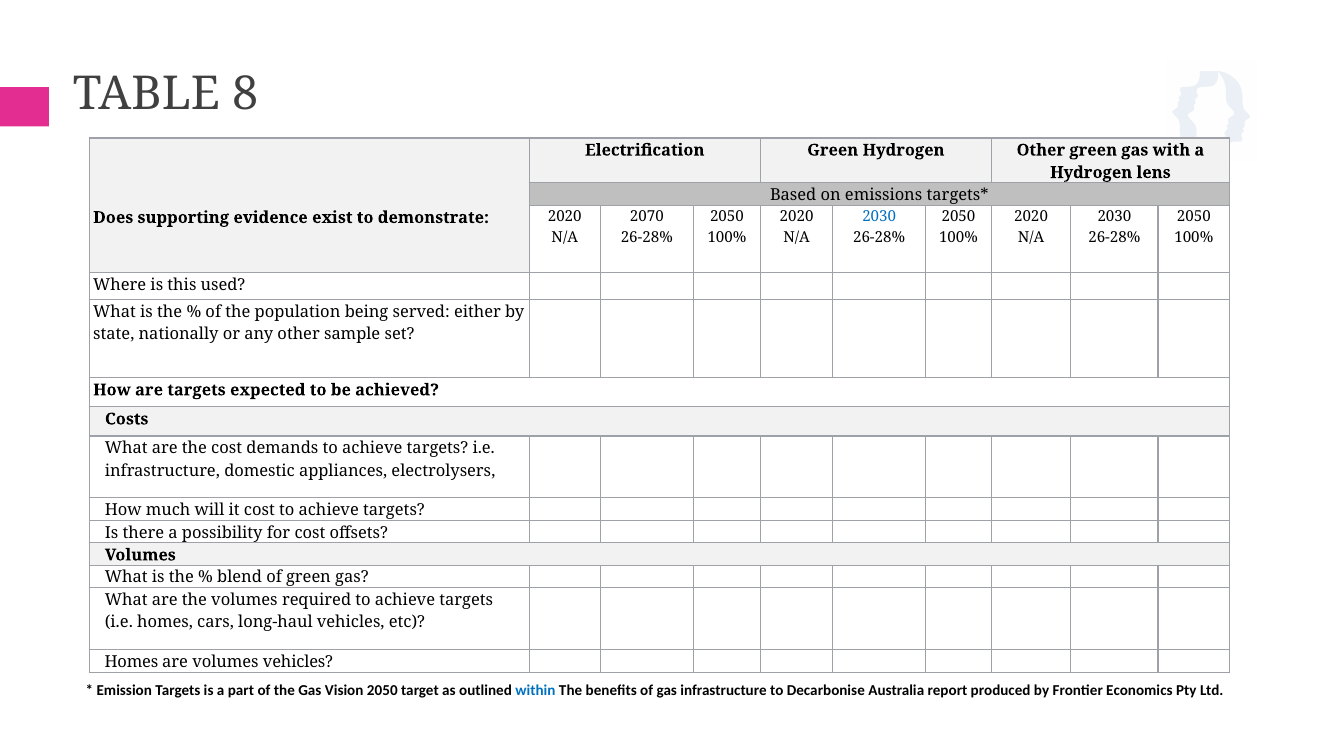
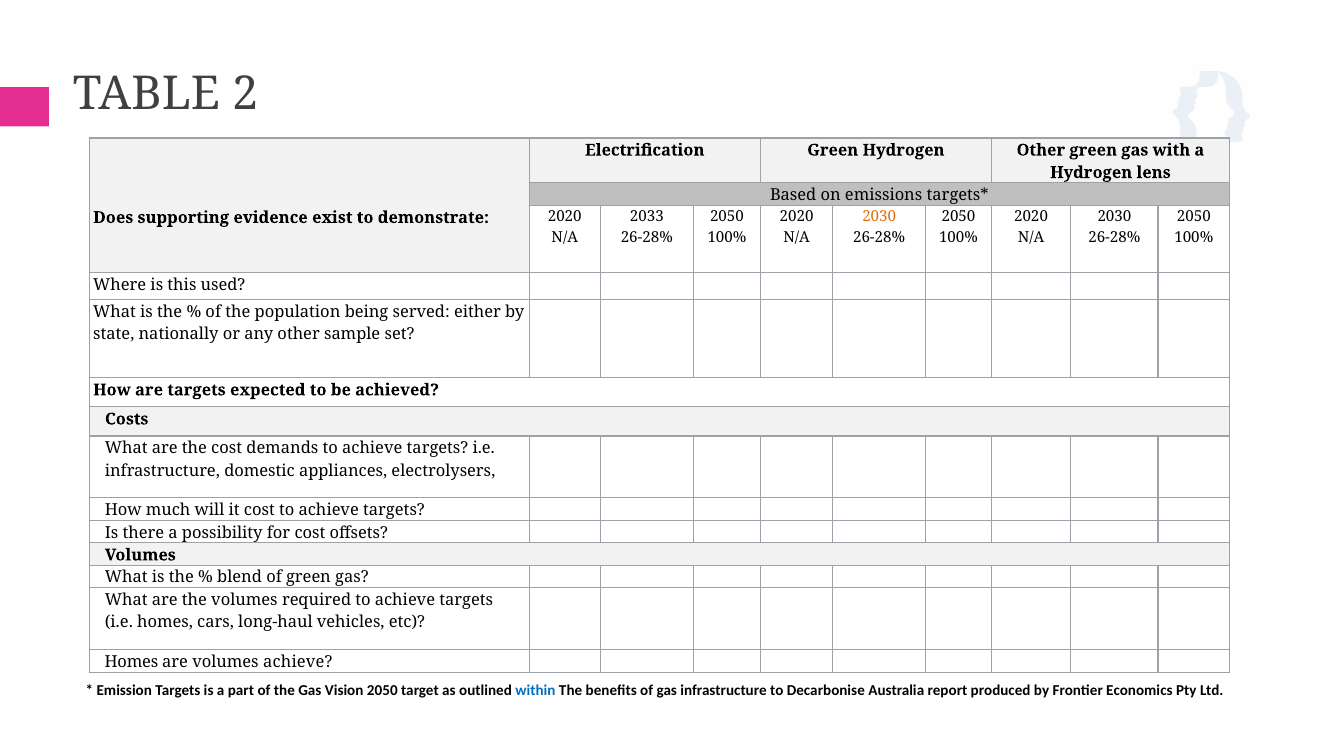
8: 8 -> 2 (245, 94)
2070: 2070 -> 2033 (647, 216)
2030 colour: blue -> orange (879, 216)
volumes vehicles: vehicles -> achieve (298, 662)
